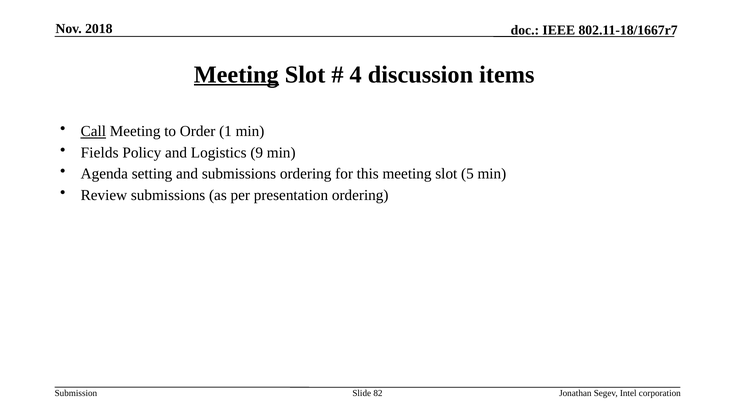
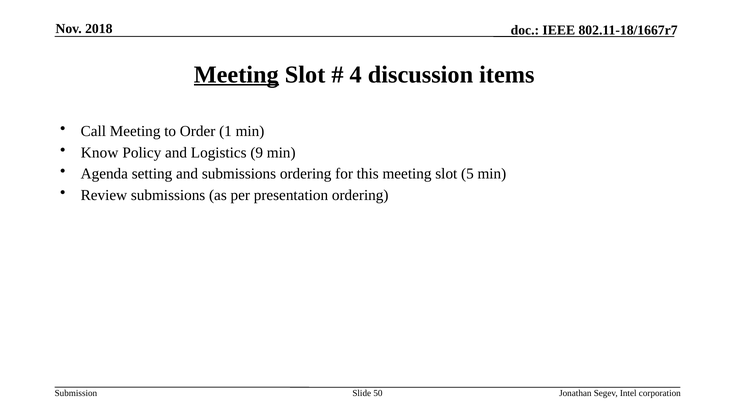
Call underline: present -> none (93, 131)
Fields: Fields -> Know (100, 153)
82: 82 -> 50 (378, 393)
